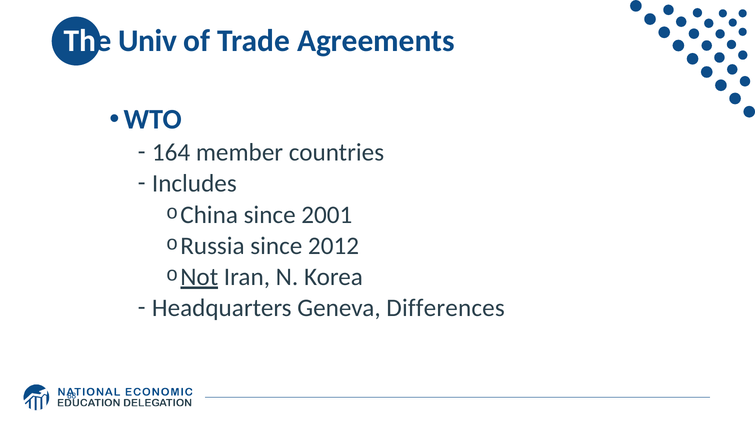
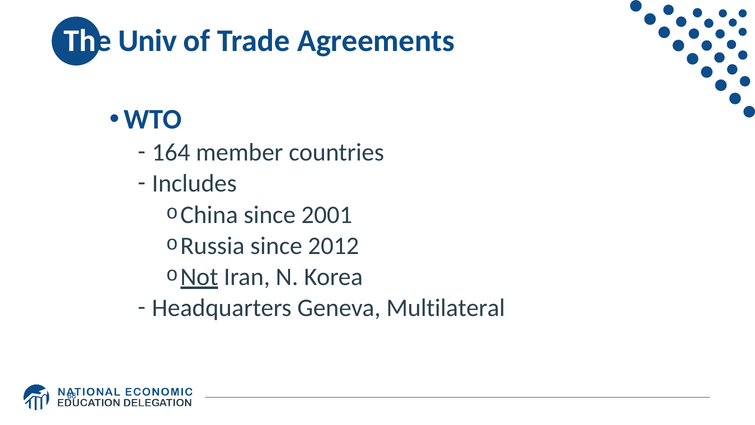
Differences: Differences -> Multilateral (446, 308)
